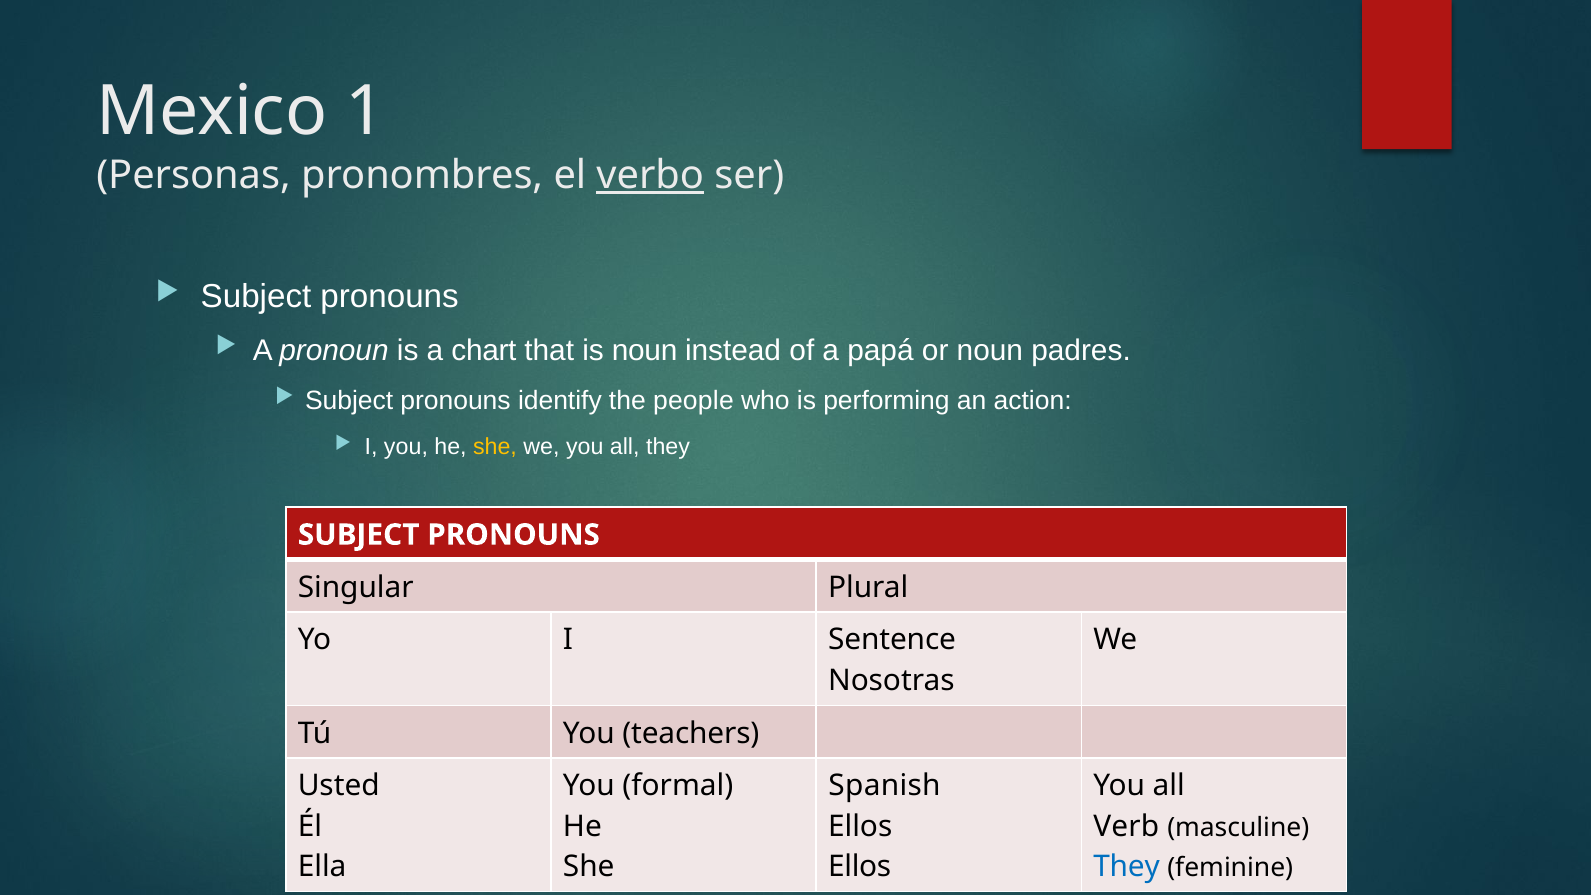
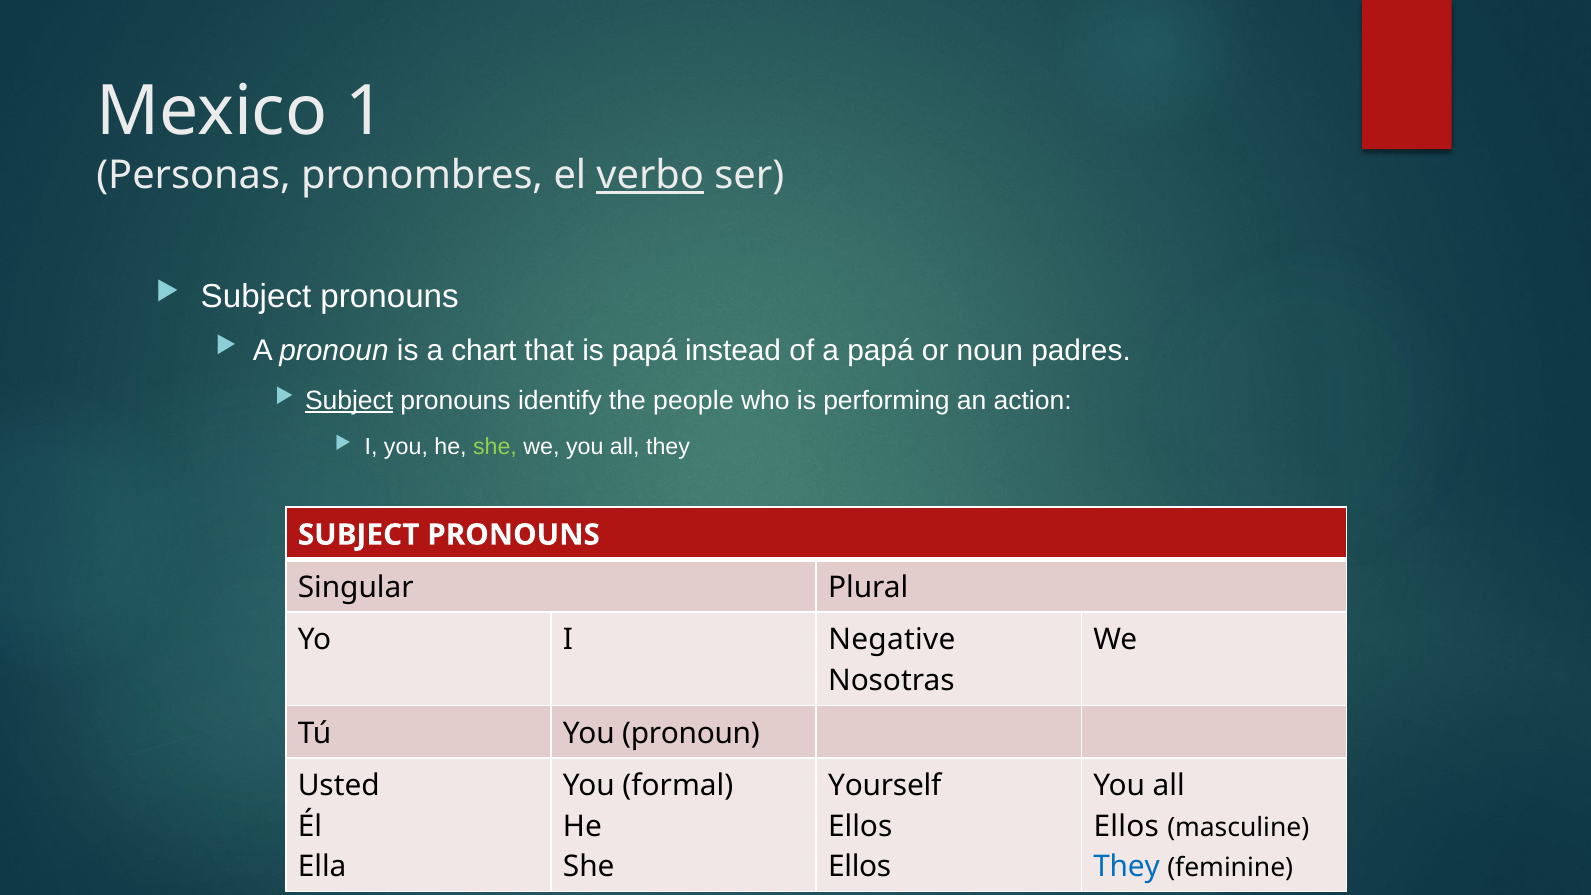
is noun: noun -> papá (645, 350)
Subject underline: none -> present (349, 400)
she colour: yellow -> light green (495, 447)
Sentence: Sentence -> Negative (892, 640)
You teachers: teachers -> pronoun (691, 733)
Spanish: Spanish -> Yourself (885, 786)
Verb: Verb -> Ellos (1126, 826)
